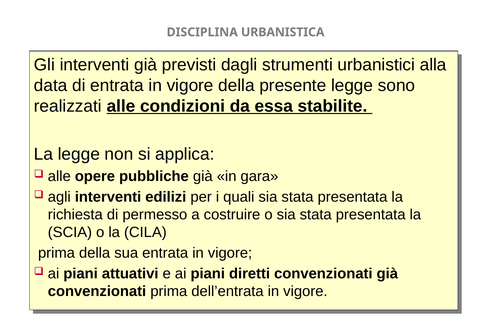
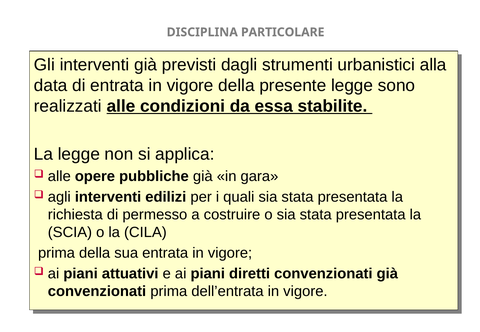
URBANISTICA: URBANISTICA -> PARTICOLARE (283, 32)
